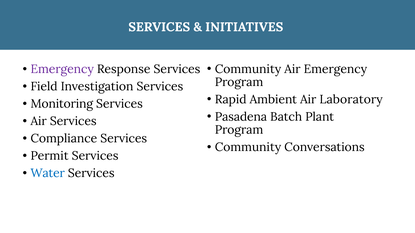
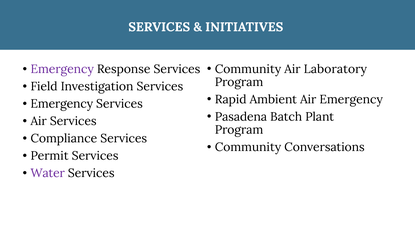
Air Emergency: Emergency -> Laboratory (335, 69)
Air Laboratory: Laboratory -> Emergency (351, 100)
Monitoring: Monitoring -> Emergency (62, 104)
Water colour: blue -> purple (48, 174)
